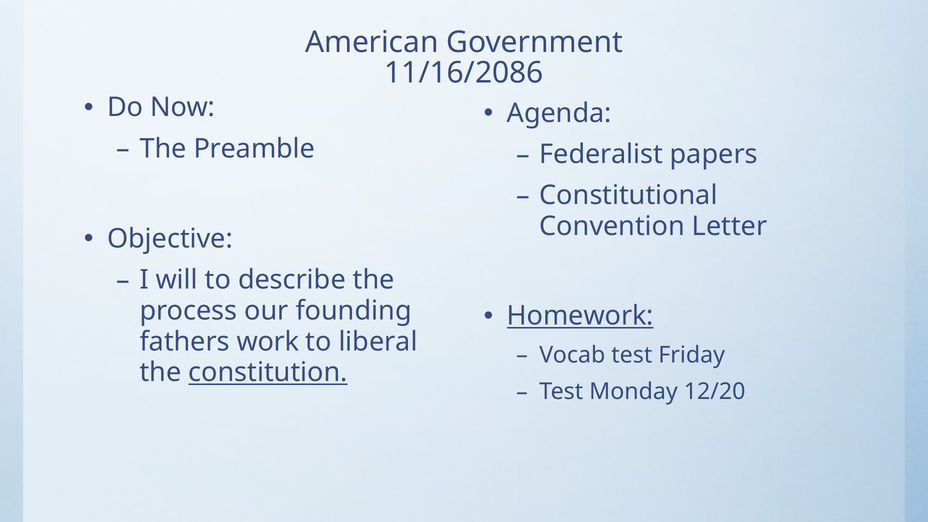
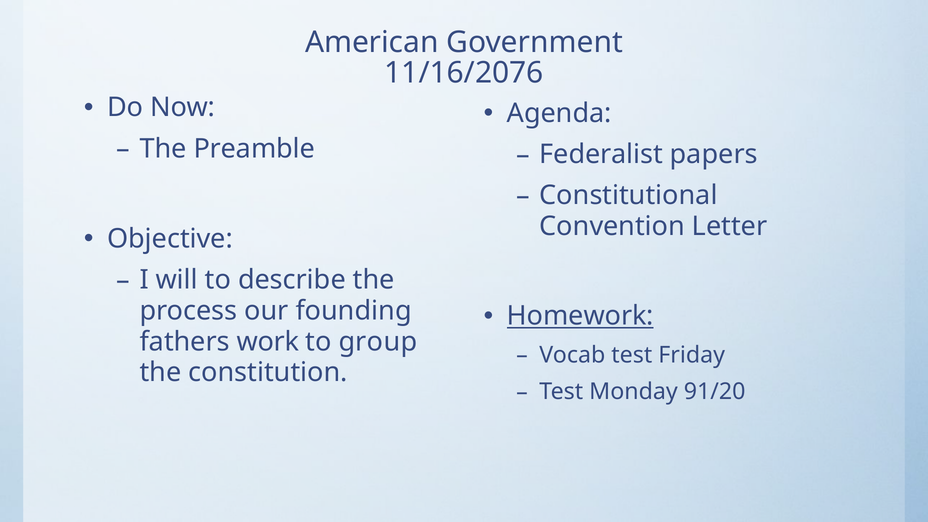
11/16/2086: 11/16/2086 -> 11/16/2076 (464, 73)
liberal: liberal -> group (378, 342)
constitution underline: present -> none (268, 373)
12/20: 12/20 -> 91/20 (715, 392)
